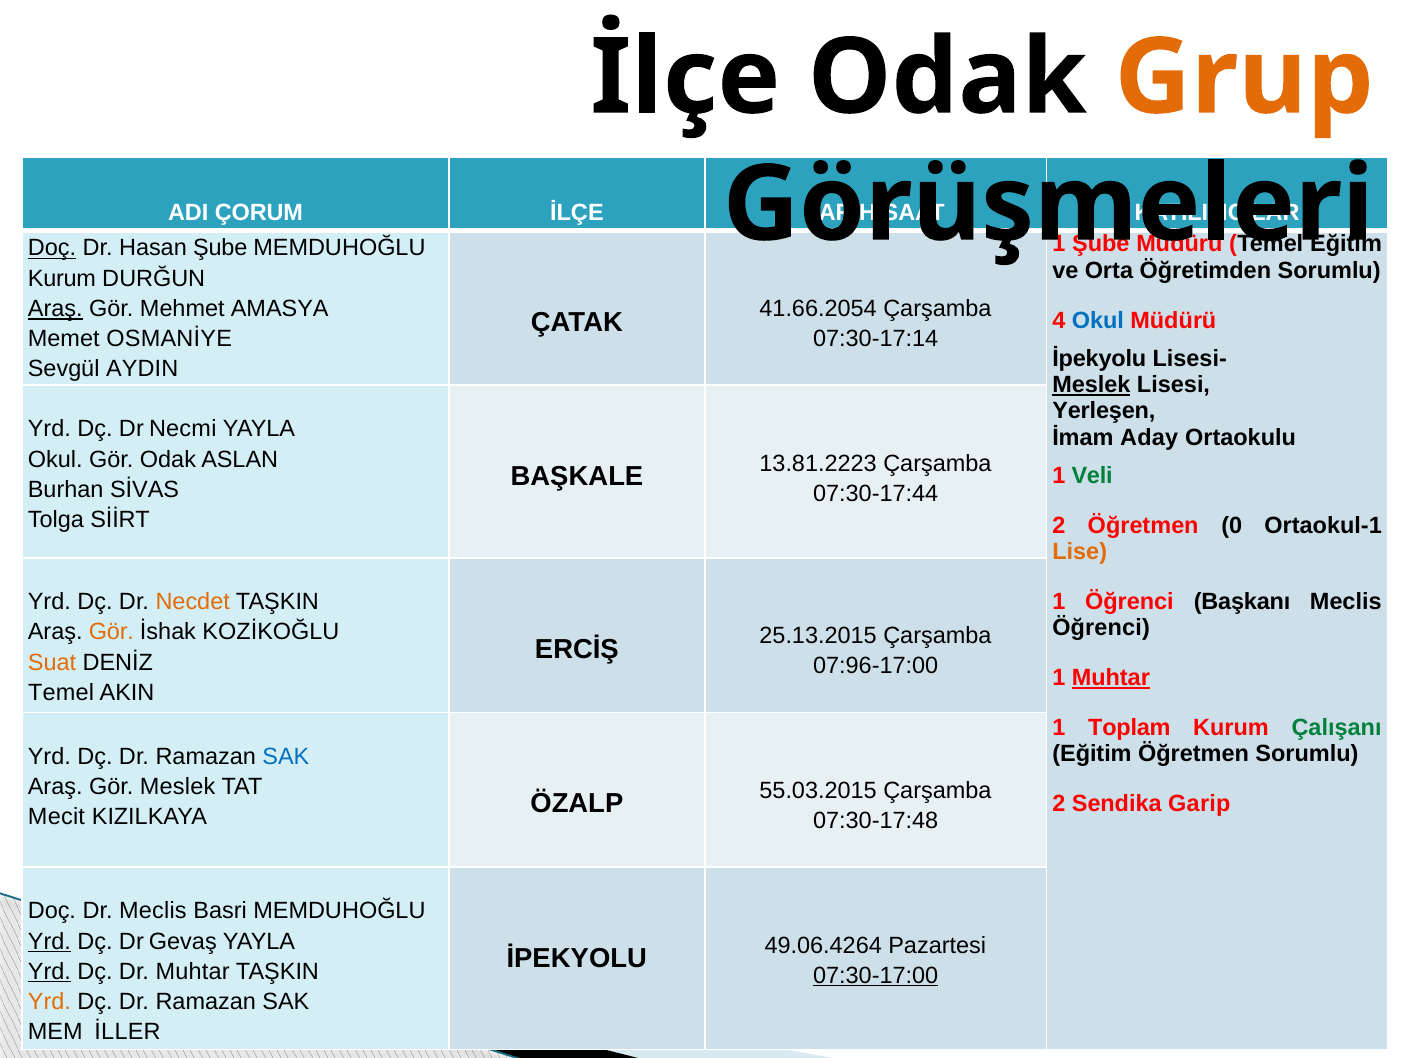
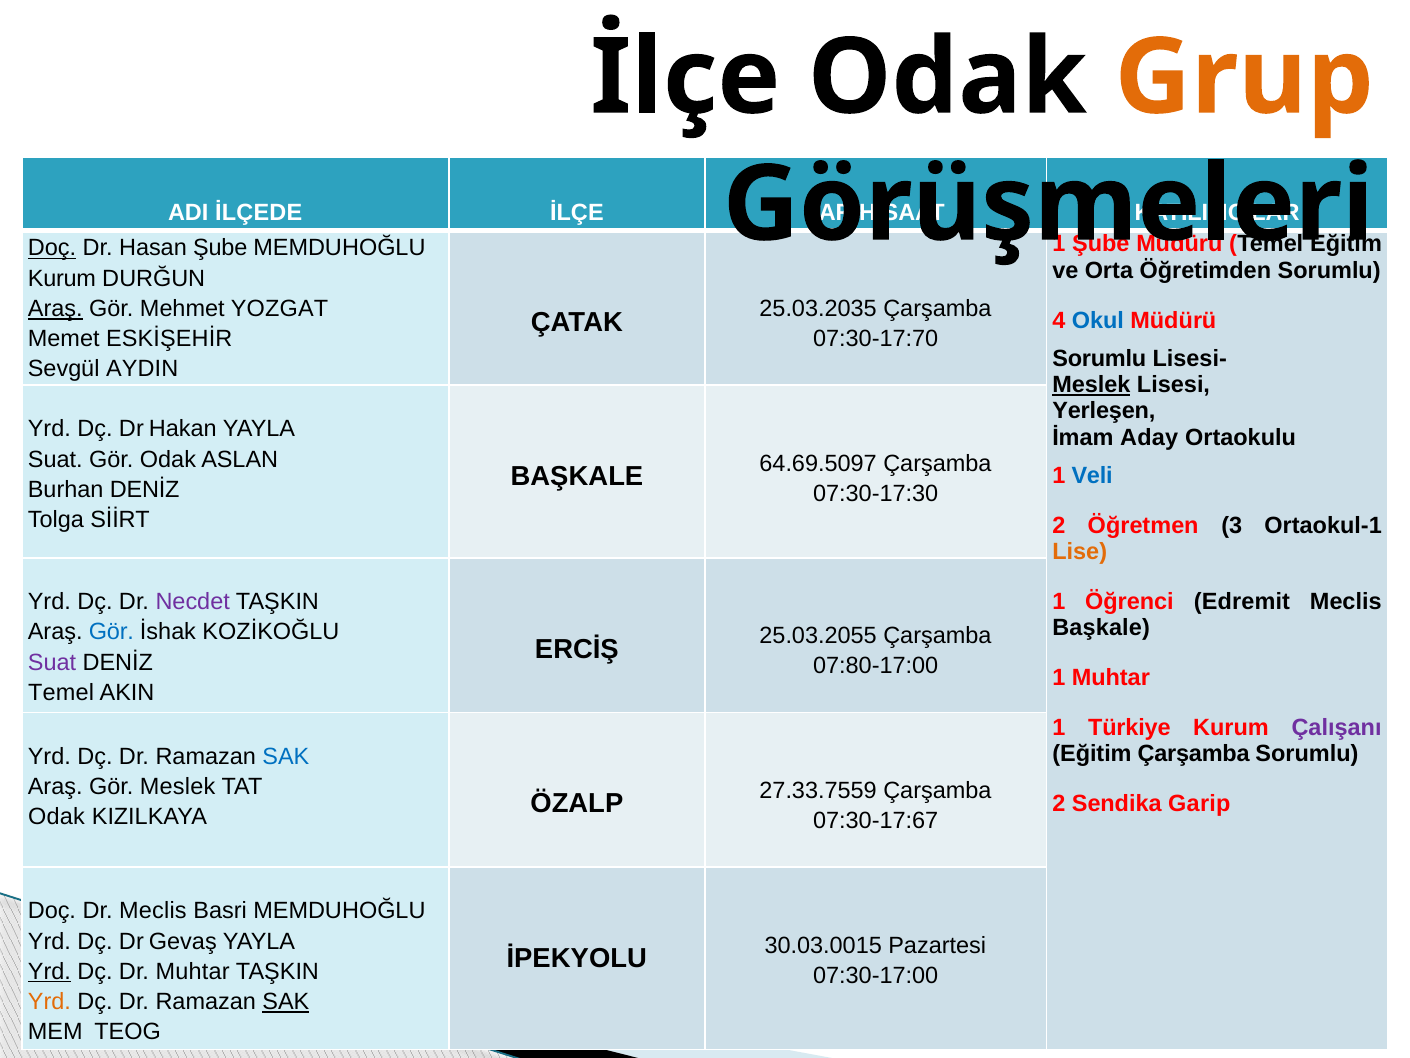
ÇORUM: ÇORUM -> İLÇEDE (259, 213)
AMASYA: AMASYA -> YOZGAT (280, 309)
41.66.2054: 41.66.2054 -> 25.03.2035 (818, 309)
OSMANİYE: OSMANİYE -> ESKİŞEHİR (169, 339)
07:30-17:14: 07:30-17:14 -> 07:30-17:70 (876, 339)
İpekyolu: İpekyolu -> Sorumlu (1099, 358)
Necmi: Necmi -> Hakan (183, 429)
Okul: Okul -> Suat (55, 459)
13.81.2223: 13.81.2223 -> 64.69.5097 (818, 463)
Veli colour: green -> blue (1092, 475)
Burhan SİVAS: SİVAS -> DENİZ (145, 489)
07:30-17:44: 07:30-17:44 -> 07:30-17:30 (876, 493)
0: 0 -> 3 (1232, 525)
Necdet colour: orange -> purple (193, 601)
Başkanı: Başkanı -> Edremit (1242, 601)
Öğrenci: Öğrenci -> Başkale (1101, 628)
Gör colour: orange -> blue (111, 632)
25.13.2015: 25.13.2015 -> 25.03.2055 (818, 636)
Suat colour: orange -> purple (52, 662)
07:96-17:00: 07:96-17:00 -> 07:80-17:00 (876, 666)
Muhtar underline: present -> none (1111, 678)
Toplam: Toplam -> Türkiye (1129, 727)
Çalışanı colour: green -> purple (1337, 727)
Eğitim Öğretmen: Öğretmen -> Çarşamba (1194, 754)
Mecit: Mecit -> Odak (56, 817)
55.03.2015: 55.03.2015 -> 27.33.7559 (818, 790)
07:30-17:48: 07:30-17:48 -> 07:30-17:67 (876, 820)
Yrd underline: present -> none (49, 941)
49.06.4264: 49.06.4264 -> 30.03.0015 (823, 945)
07:30-17:00 underline: present -> none (876, 975)
SAK underline: none -> present (286, 1001)
İLLER: İLLER -> TEOG (128, 1032)
